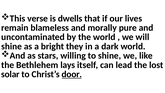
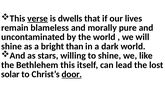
verse underline: none -> present (38, 18)
they: they -> than (75, 46)
Bethlehem lays: lays -> this (68, 65)
